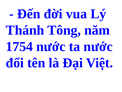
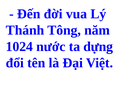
1754: 1754 -> 1024 (19, 46)
ta nước: nước -> dựng (98, 46)
